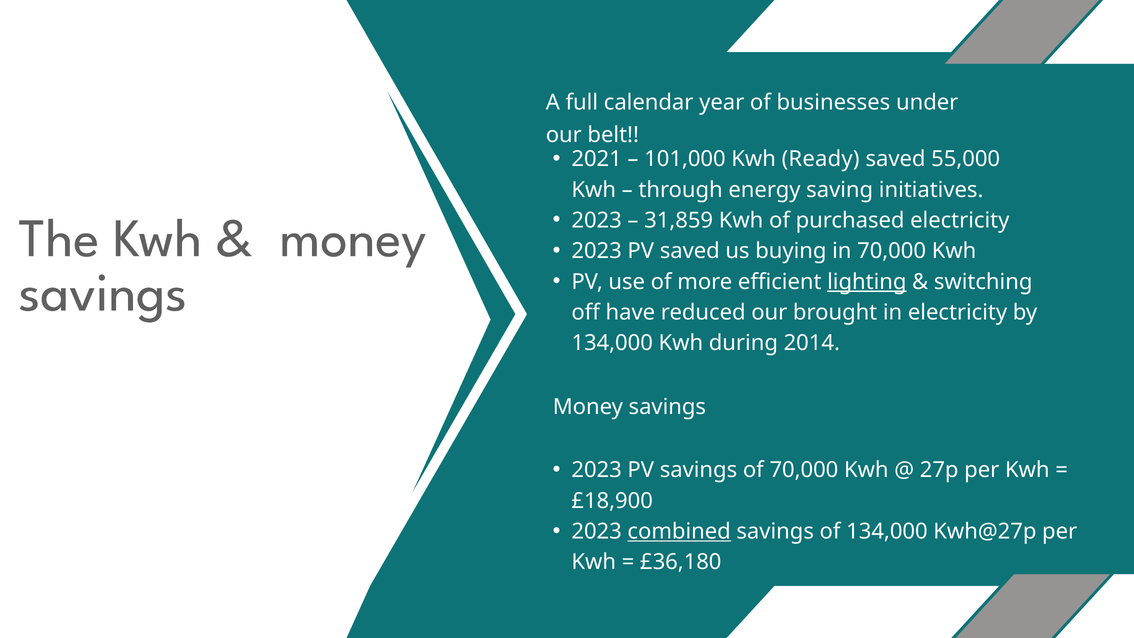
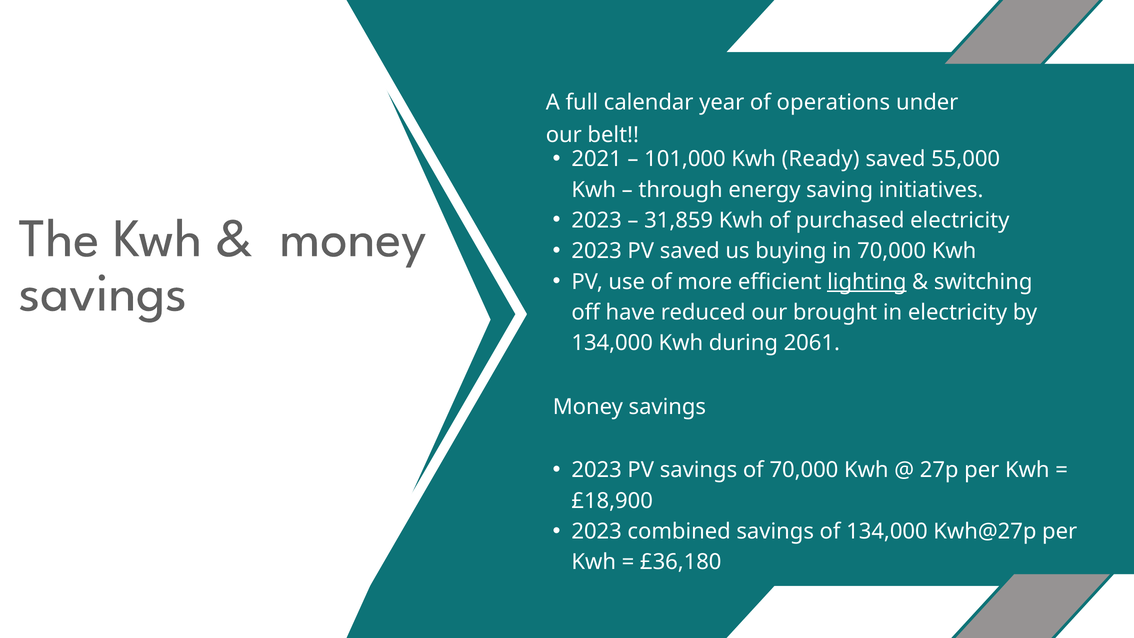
businesses: businesses -> operations (833, 102)
2014: 2014 -> 2061 (812, 343)
combined underline: present -> none (679, 531)
